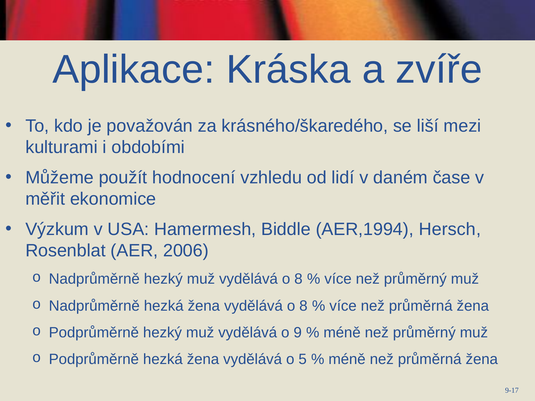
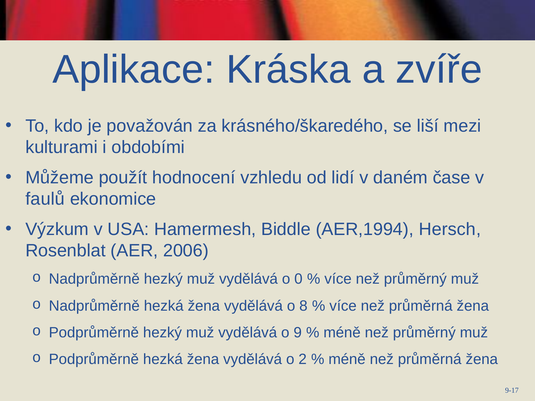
měřit: měřit -> faulů (45, 199)
muž vydělává o 8: 8 -> 0 (298, 279)
5: 5 -> 2 (303, 359)
